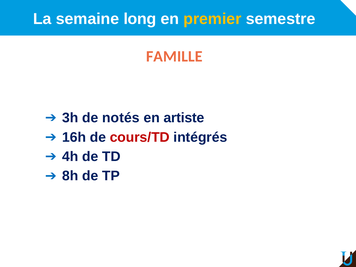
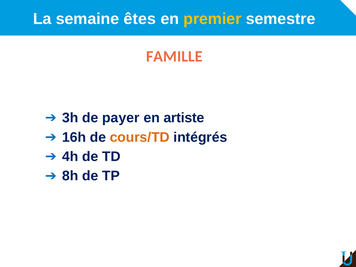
long: long -> êtes (140, 19)
notés: notés -> payer (121, 118)
cours/TD colour: red -> orange (140, 137)
